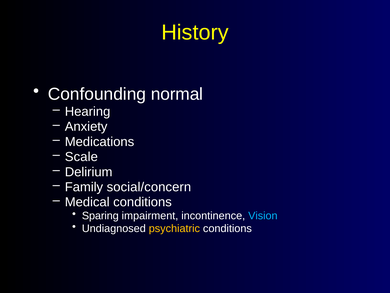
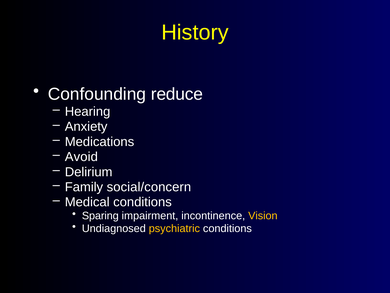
normal: normal -> reduce (177, 94)
Scale: Scale -> Avoid (81, 157)
Vision colour: light blue -> yellow (263, 216)
